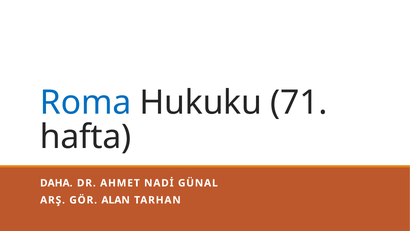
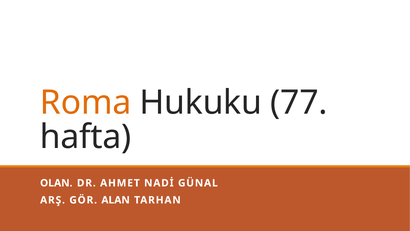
Roma colour: blue -> orange (86, 102)
71: 71 -> 77 (299, 102)
DAHA: DAHA -> OLAN (56, 183)
